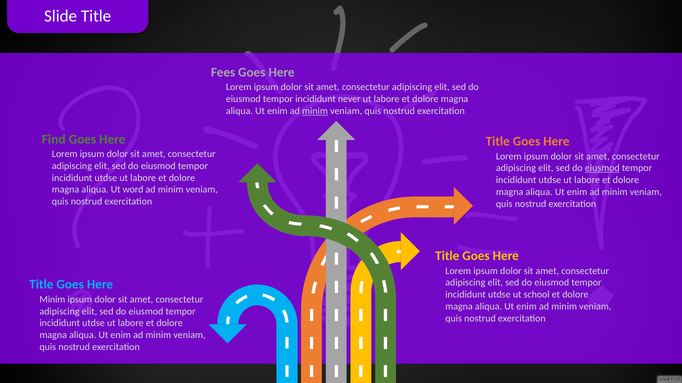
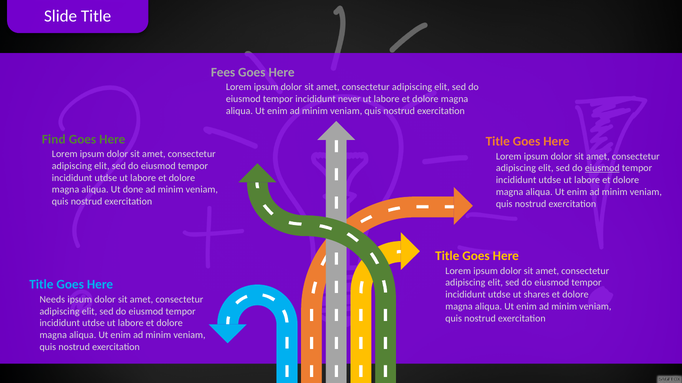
minim underline: present -> none (315, 111)
word: word -> done (133, 190)
school: school -> shares (537, 295)
Minim: Minim -> Needs (52, 300)
